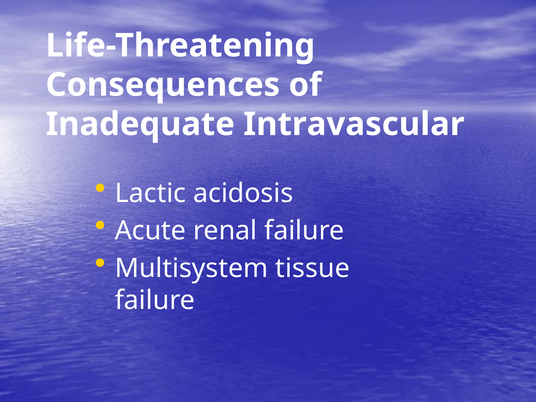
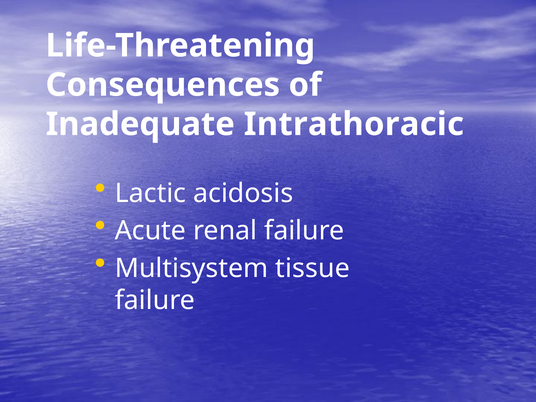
Intravascular: Intravascular -> Intrathoracic (354, 124)
